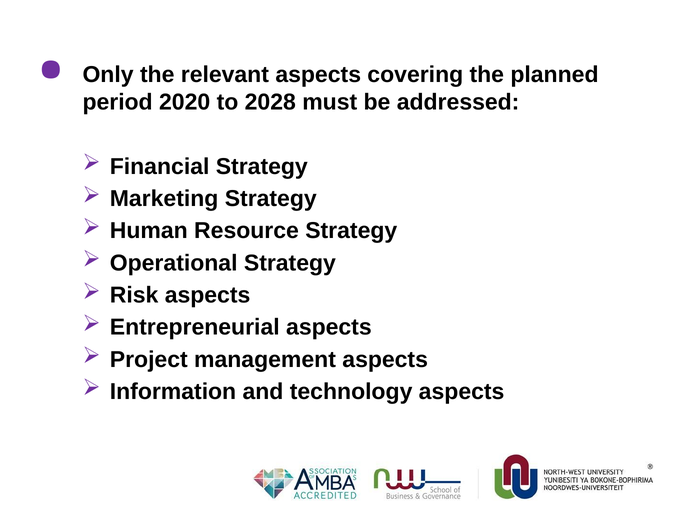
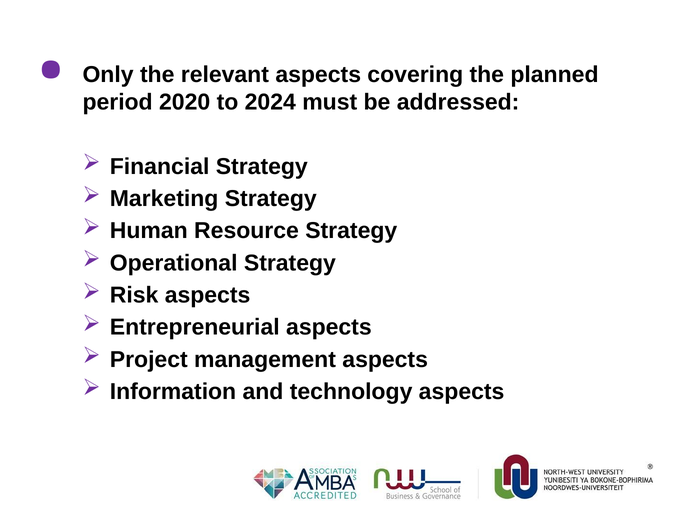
2028: 2028 -> 2024 (270, 102)
